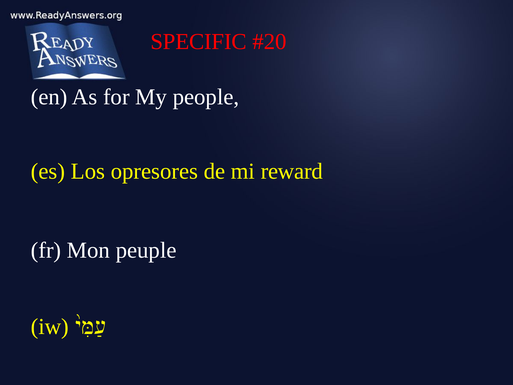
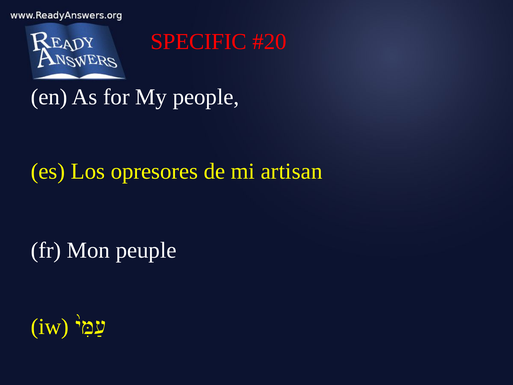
reward: reward -> artisan (292, 171)
